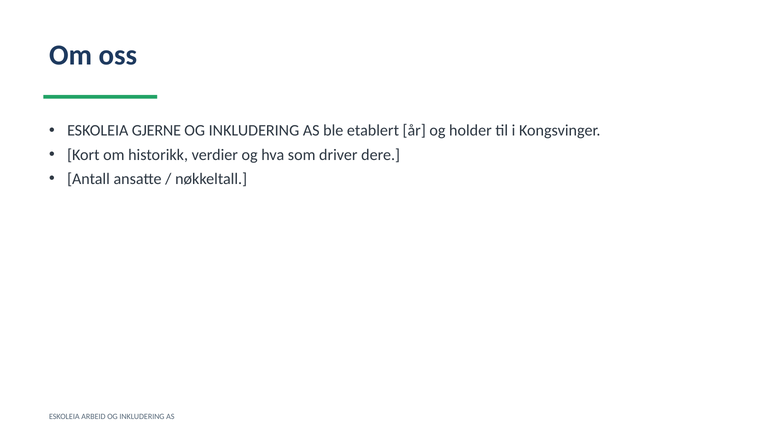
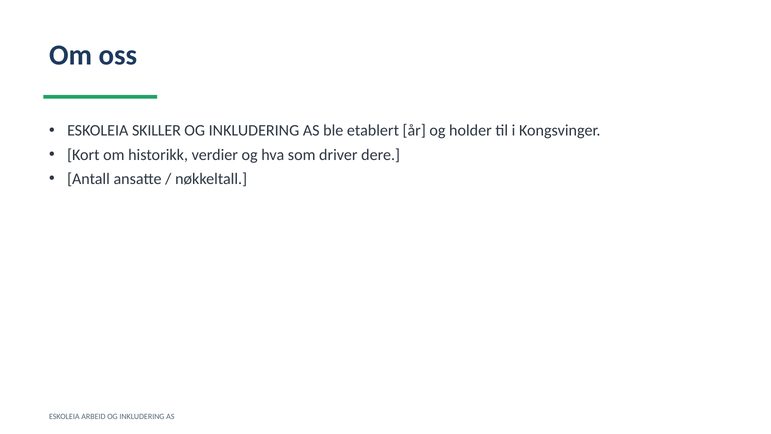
GJERNE: GJERNE -> SKILLER (156, 131)
